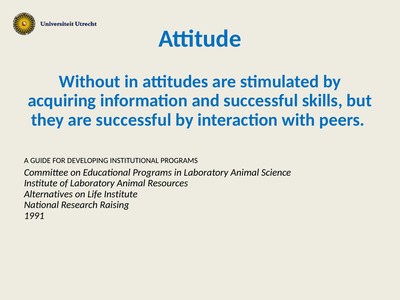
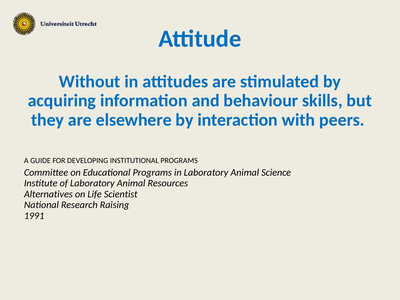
and successful: successful -> behaviour (261, 101)
are successful: successful -> elsewhere (134, 120)
Life Institute: Institute -> Scientist (121, 194)
